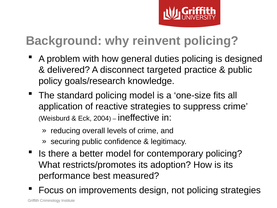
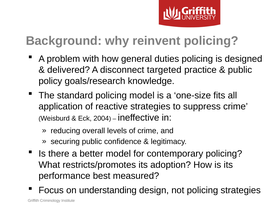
improvements: improvements -> understanding (108, 190)
